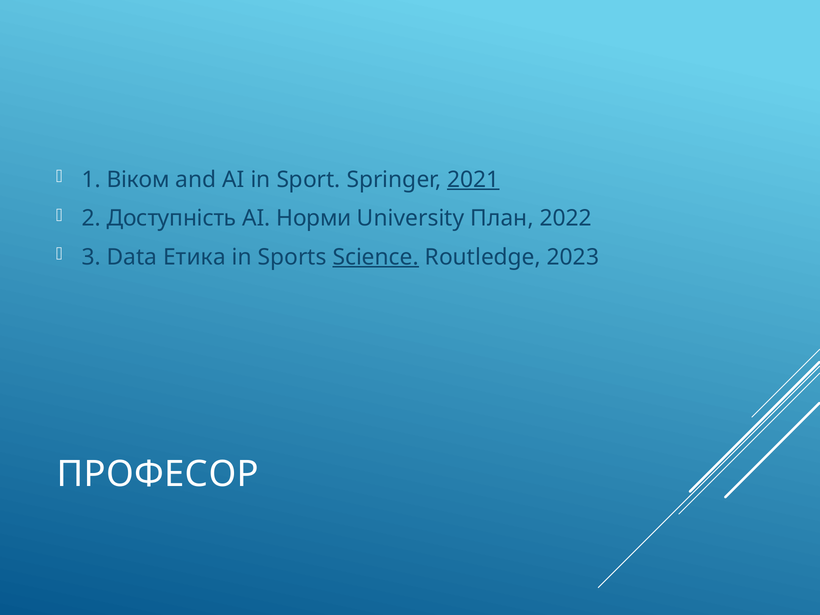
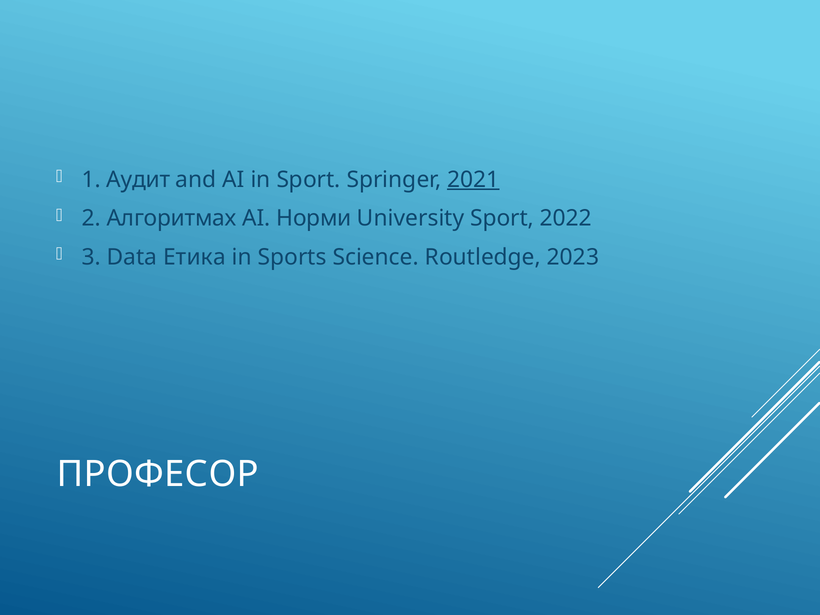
Віком: Віком -> Аудит (138, 180)
Доступність: Доступність -> Алгоритмах (172, 218)
University План: План -> Sport (502, 218)
Science underline: present -> none (376, 257)
